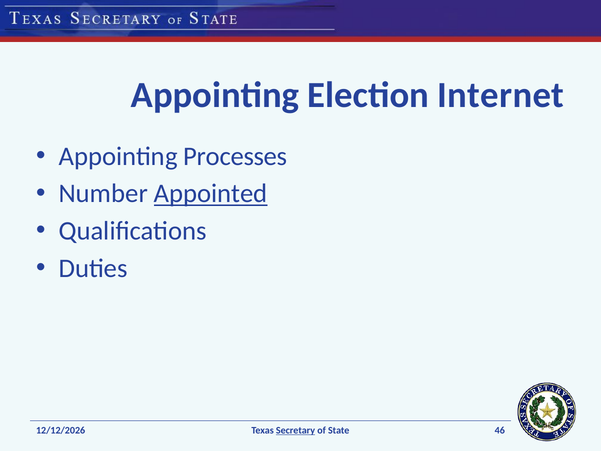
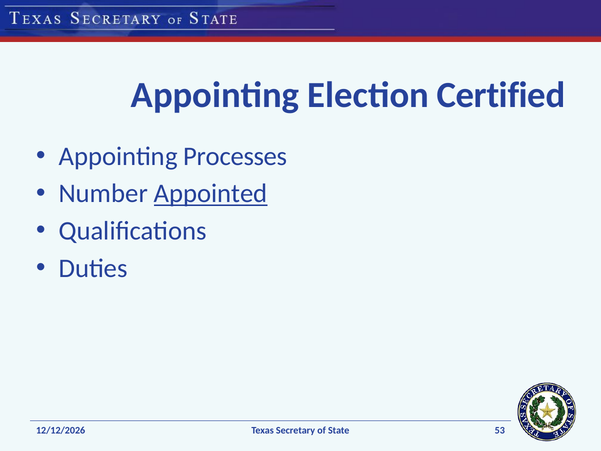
Internet: Internet -> Certified (501, 95)
Secretary underline: present -> none (295, 430)
46: 46 -> 53 (500, 430)
